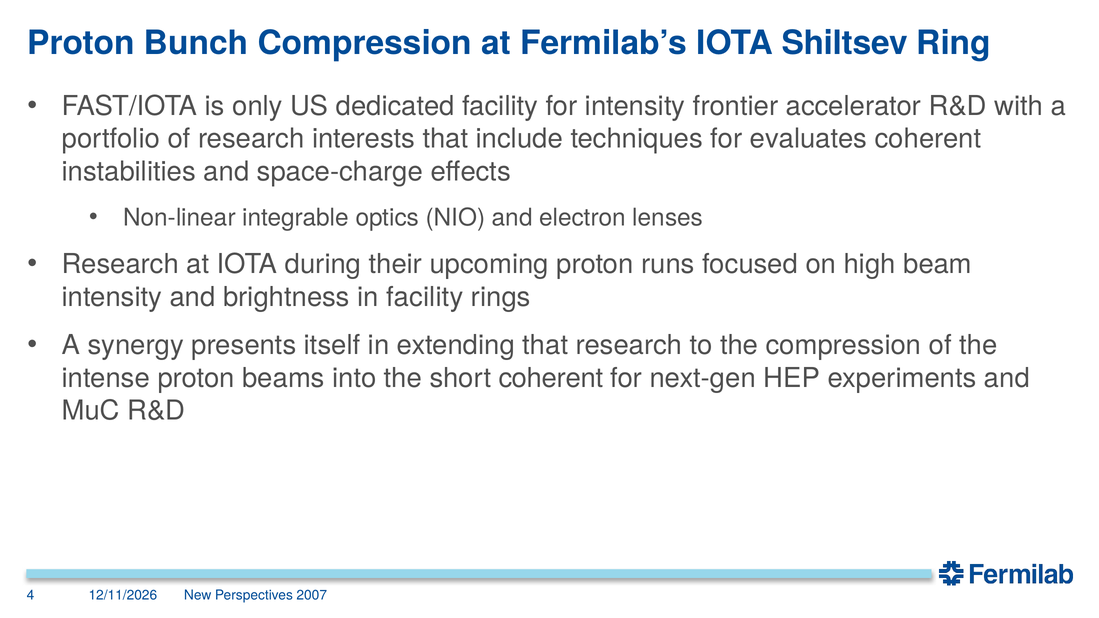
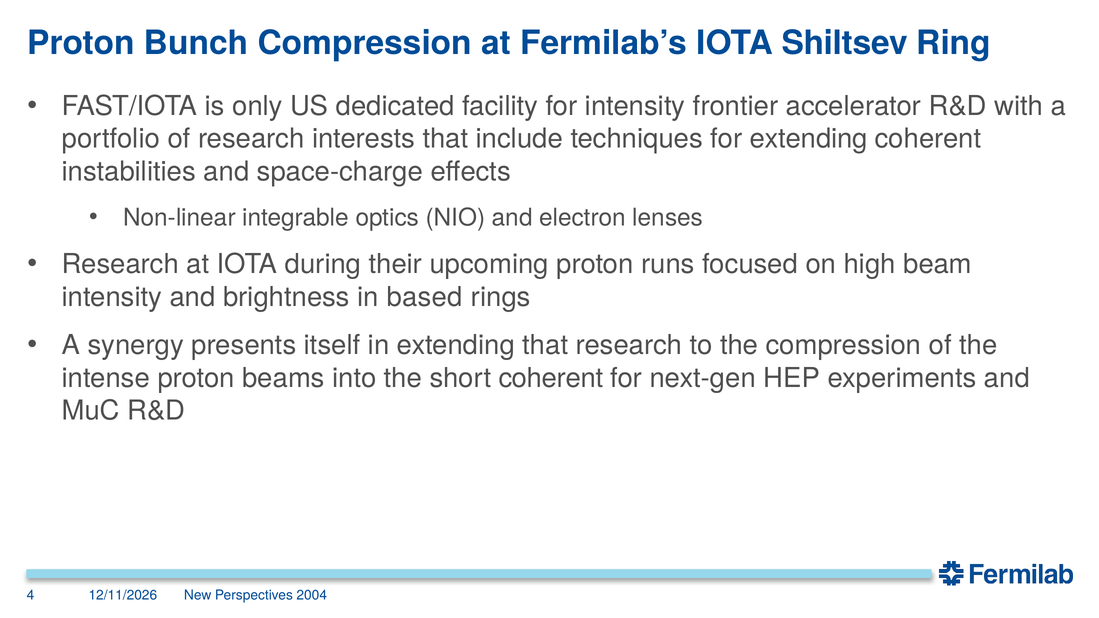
for evaluates: evaluates -> extending (809, 139)
in facility: facility -> based (425, 297)
2007: 2007 -> 2004 (312, 595)
